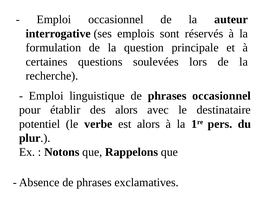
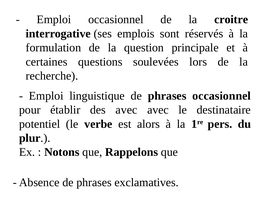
auteur: auteur -> croitre (231, 19)
des alors: alors -> avec (126, 110)
